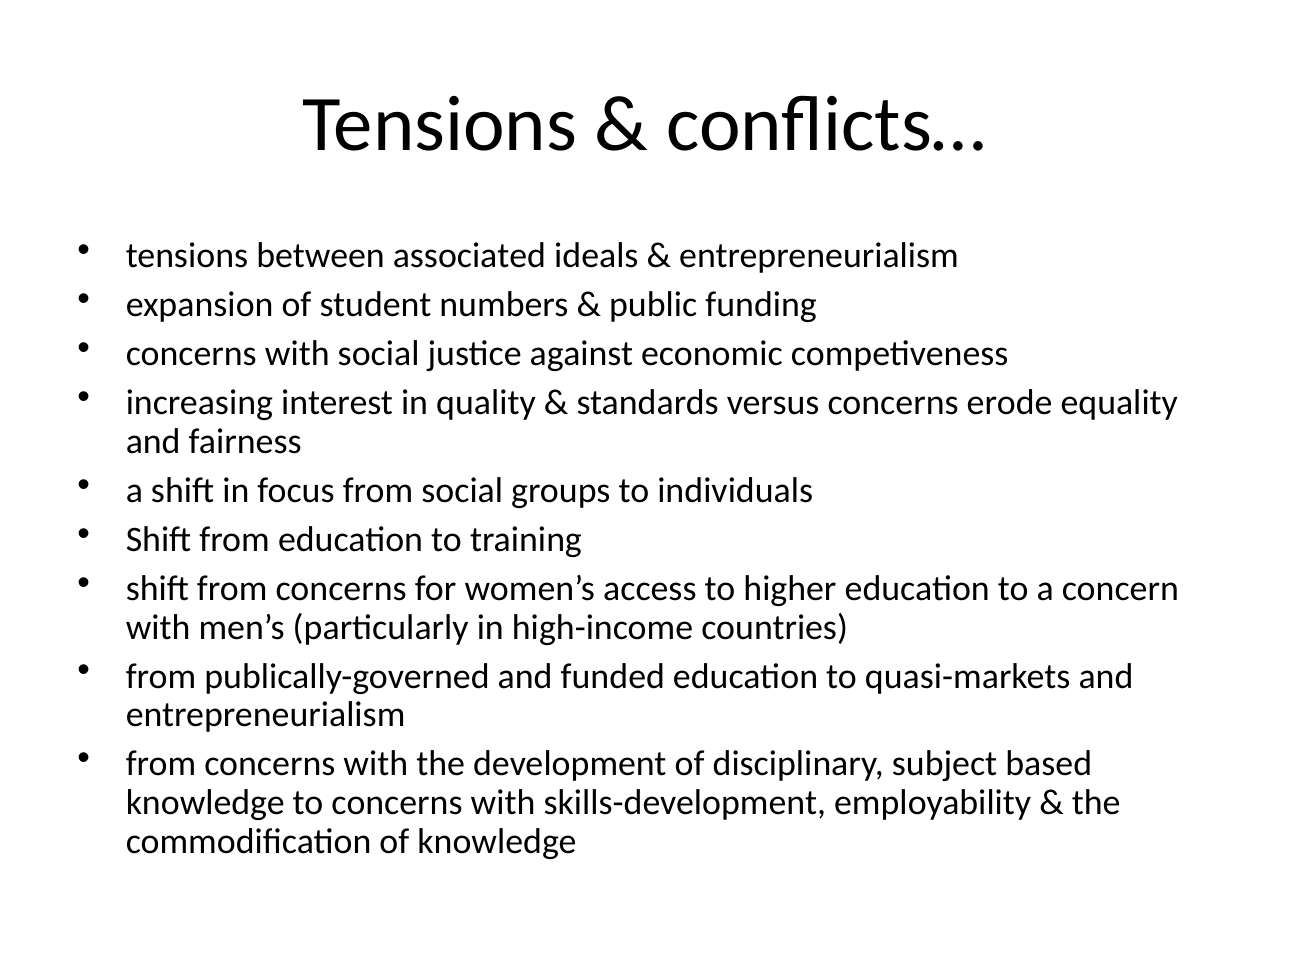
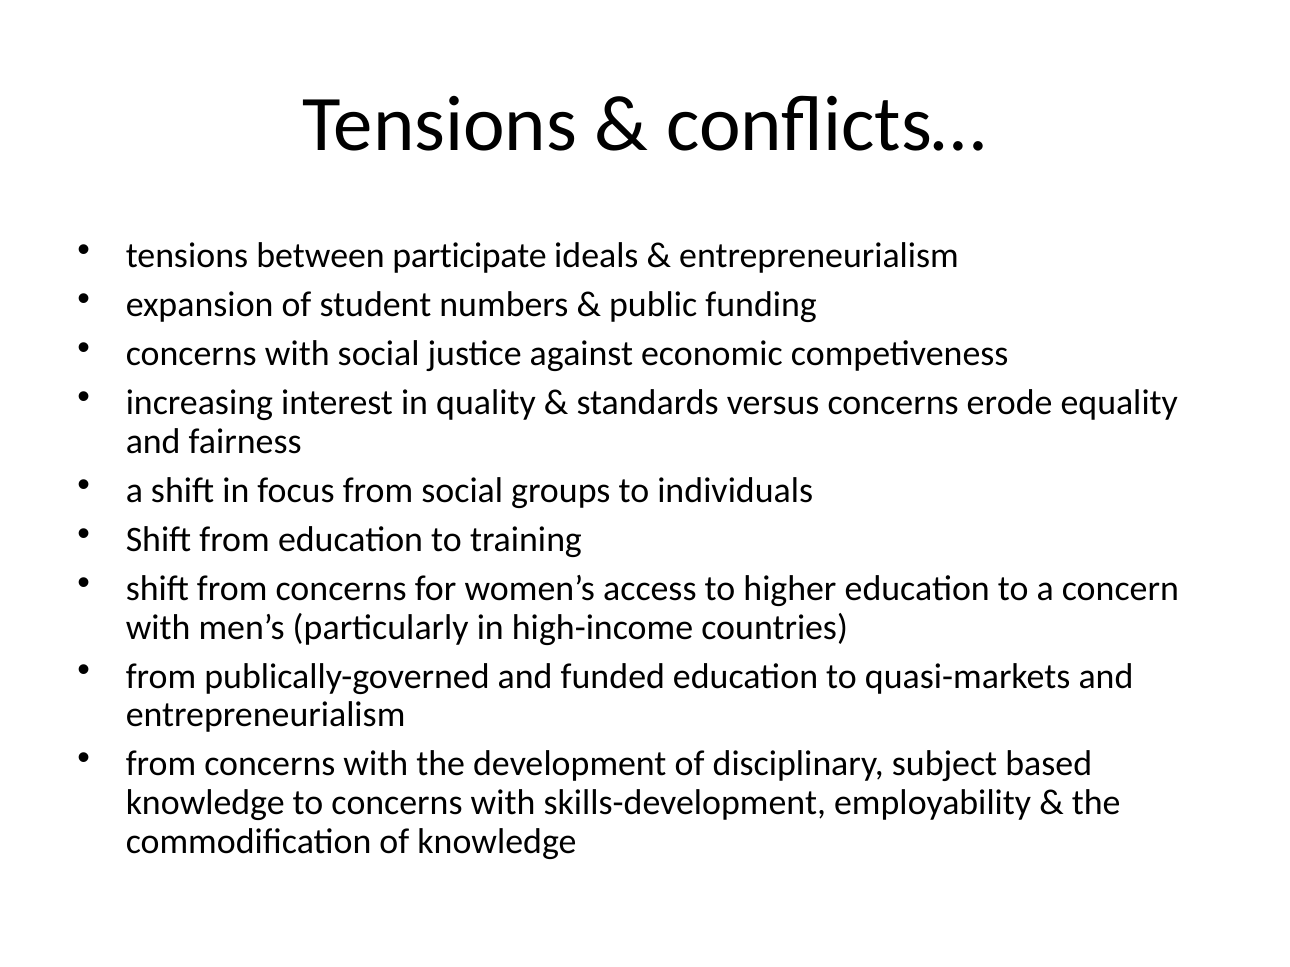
associated: associated -> participate (470, 256)
